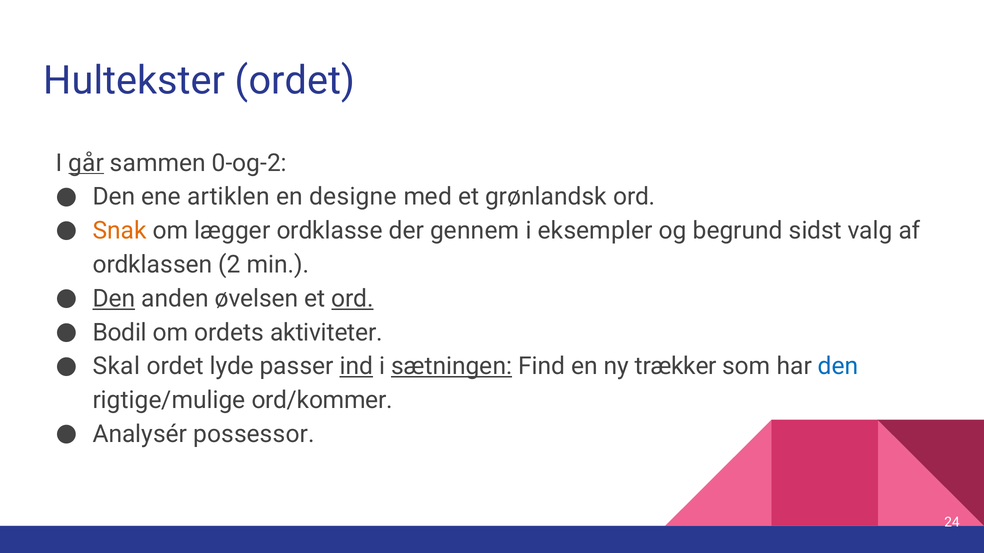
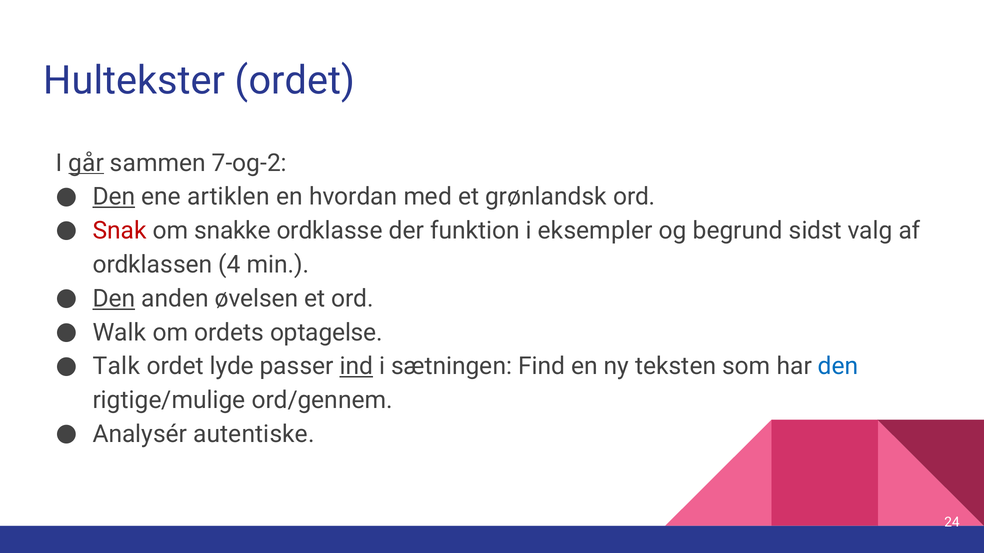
0-og-2: 0-og-2 -> 7-og-2 (249, 163)
Den underline: none -> present (114, 197)
designe: designe -> hvordan (353, 197)
Snak colour: orange -> red (120, 231)
lægger: lægger -> snakke (232, 231)
gennem: gennem -> funktion (475, 231)
2: 2 -> 4 (229, 265)
ord underline: present -> none (353, 299)
Bodil: Bodil -> Walk (119, 333)
aktiviteter: aktiviteter -> optagelse (326, 333)
Skal: Skal -> Talk (117, 367)
sætningen underline: present -> none (452, 367)
trækker: trækker -> teksten (676, 367)
ord/kommer: ord/kommer -> ord/gennem (322, 401)
possessor: possessor -> autentiske (254, 435)
